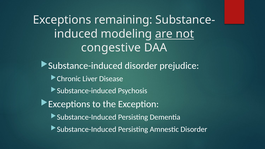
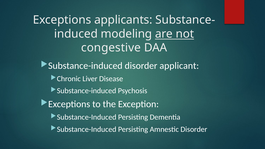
remaining: remaining -> applicants (123, 20)
prejudice: prejudice -> applicant (179, 66)
